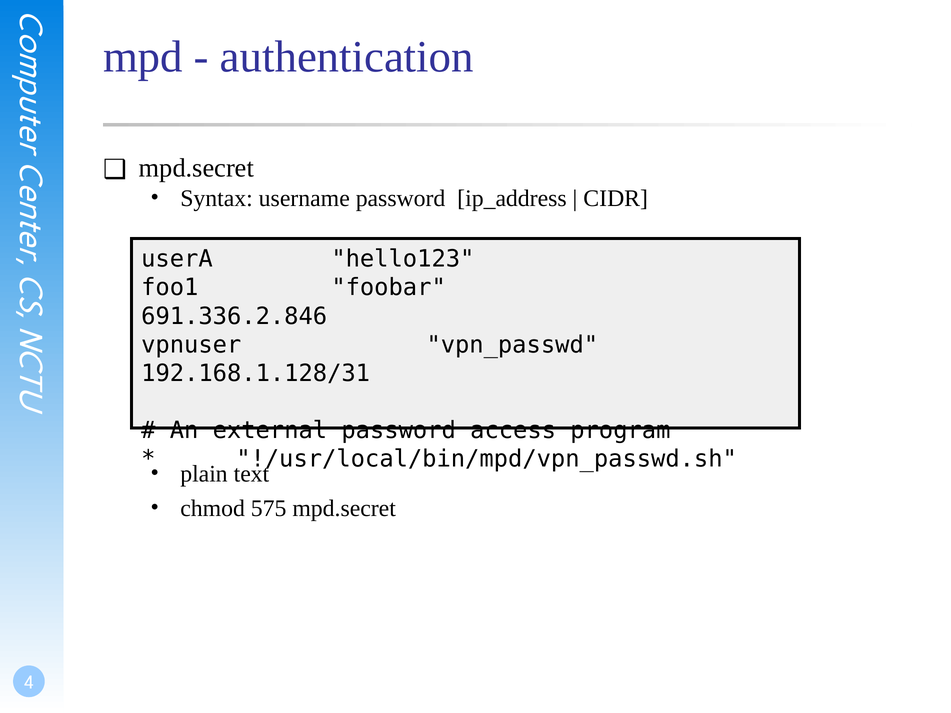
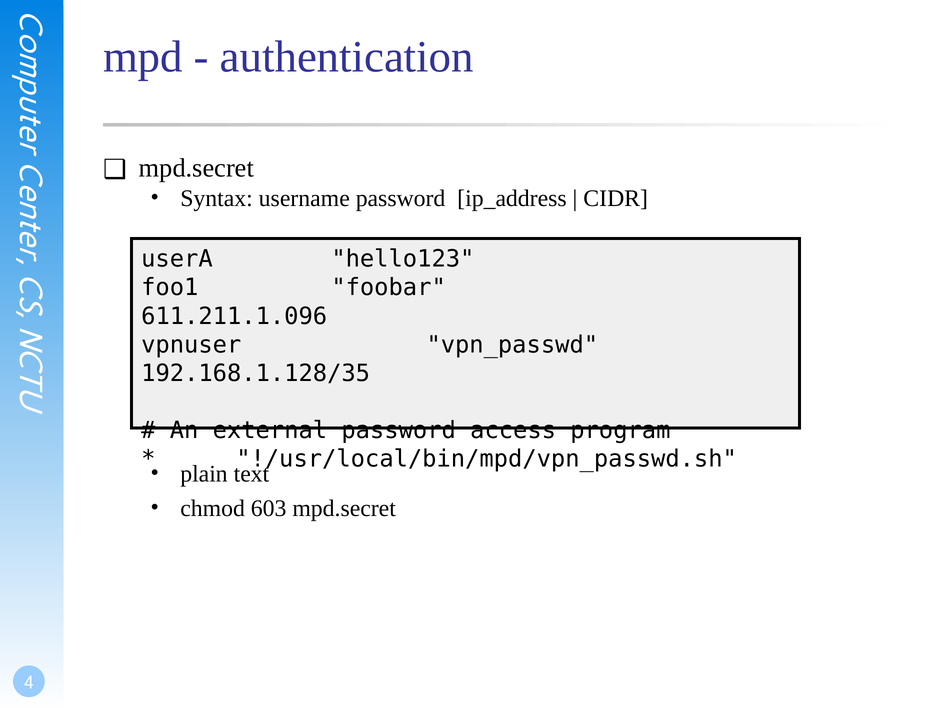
691.336.2.846: 691.336.2.846 -> 611.211.1.096 (234, 316)
192.168.1.128/31: 192.168.1.128/31 -> 192.168.1.128/35 (256, 373)
575: 575 -> 603 (269, 509)
